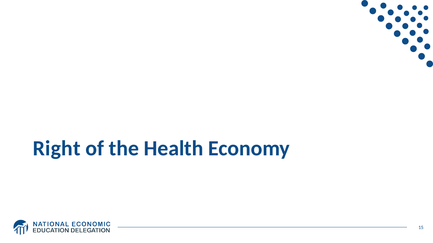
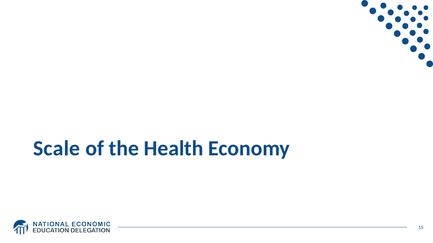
Right: Right -> Scale (57, 149)
